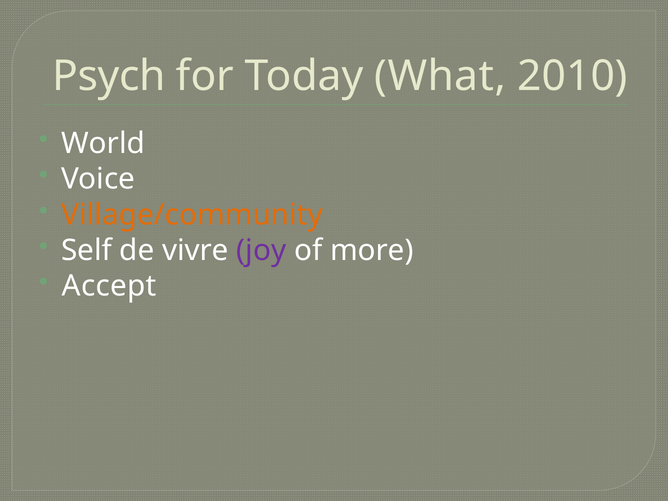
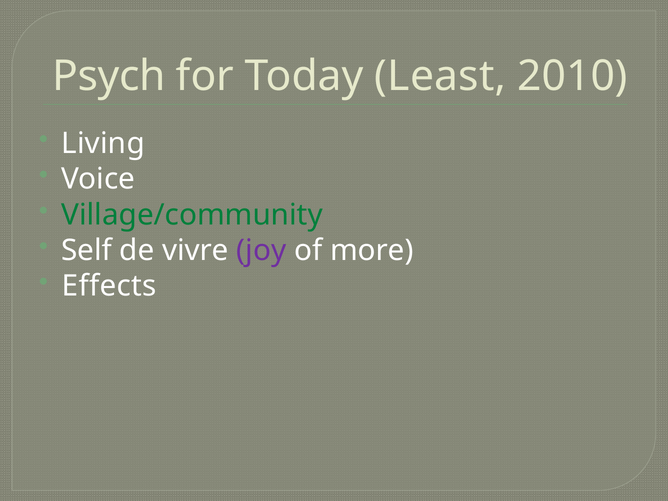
What: What -> Least (440, 76)
World: World -> Living (103, 143)
Village/community colour: orange -> green (192, 215)
Accept: Accept -> Effects (109, 286)
